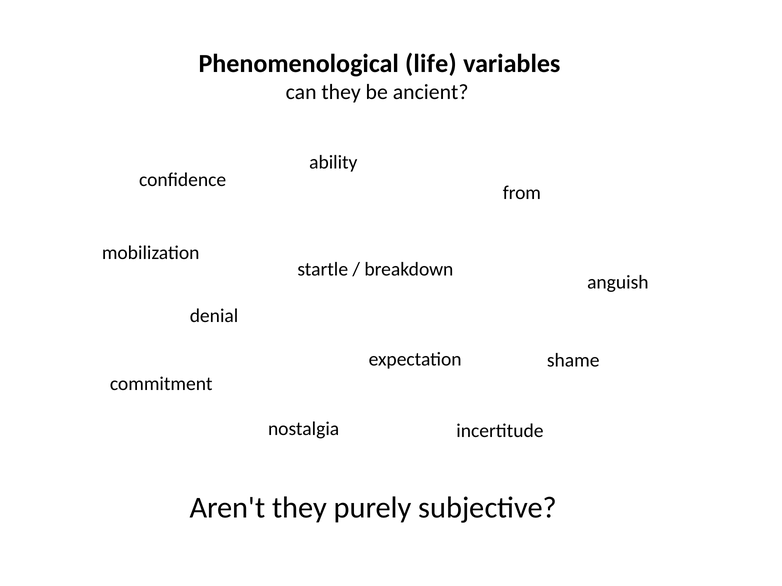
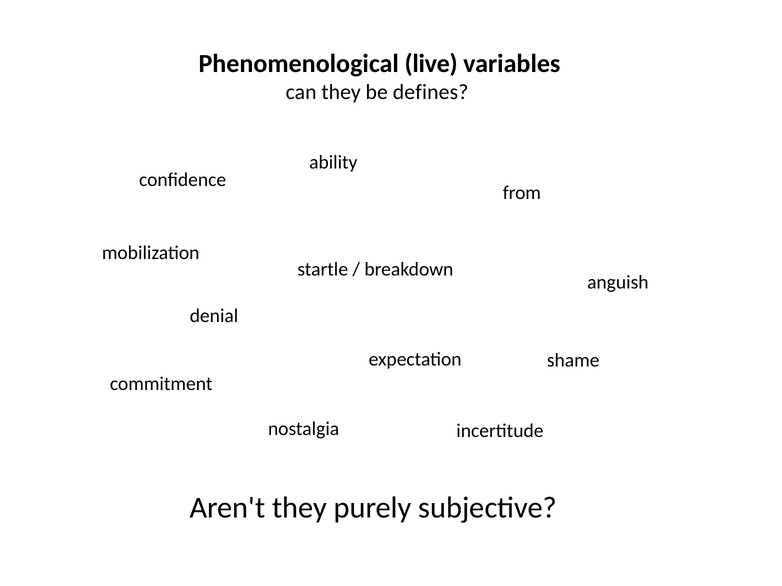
life: life -> live (431, 64)
ancient: ancient -> defines (431, 92)
